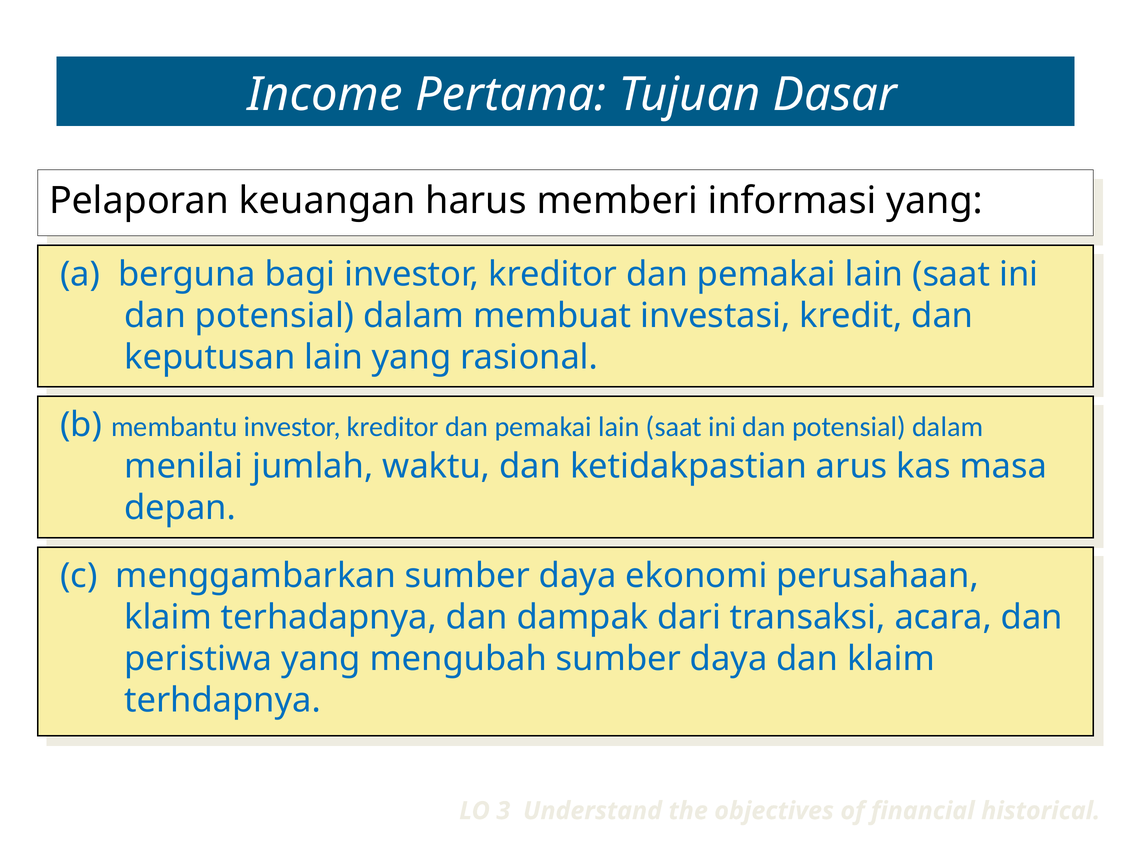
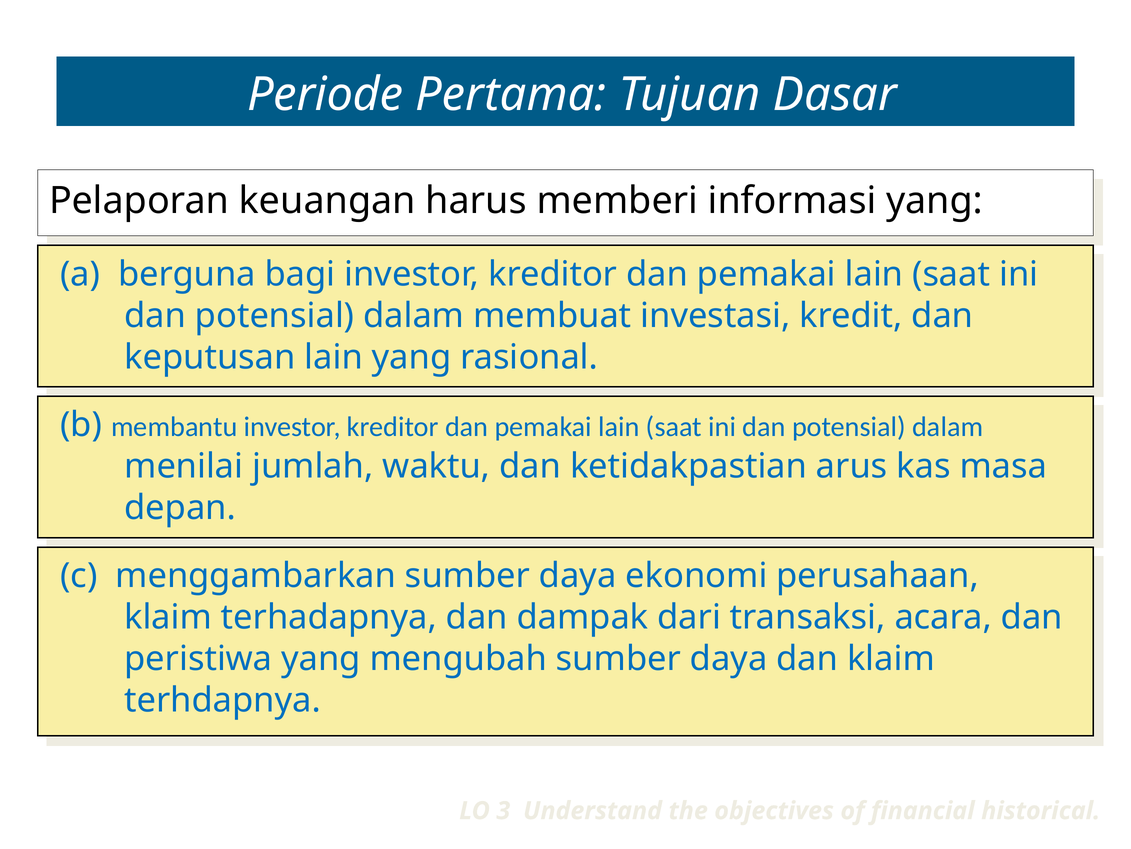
Income: Income -> Periode (325, 94)
